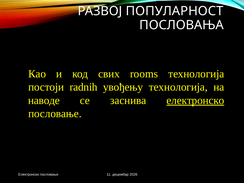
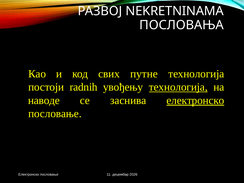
ПОПУЛАРНОСТ: ПОПУЛАРНОСТ -> NEKRETNINAMA (175, 11)
rooms: rooms -> путне (144, 74)
технологија underline: none -> present (178, 87)
